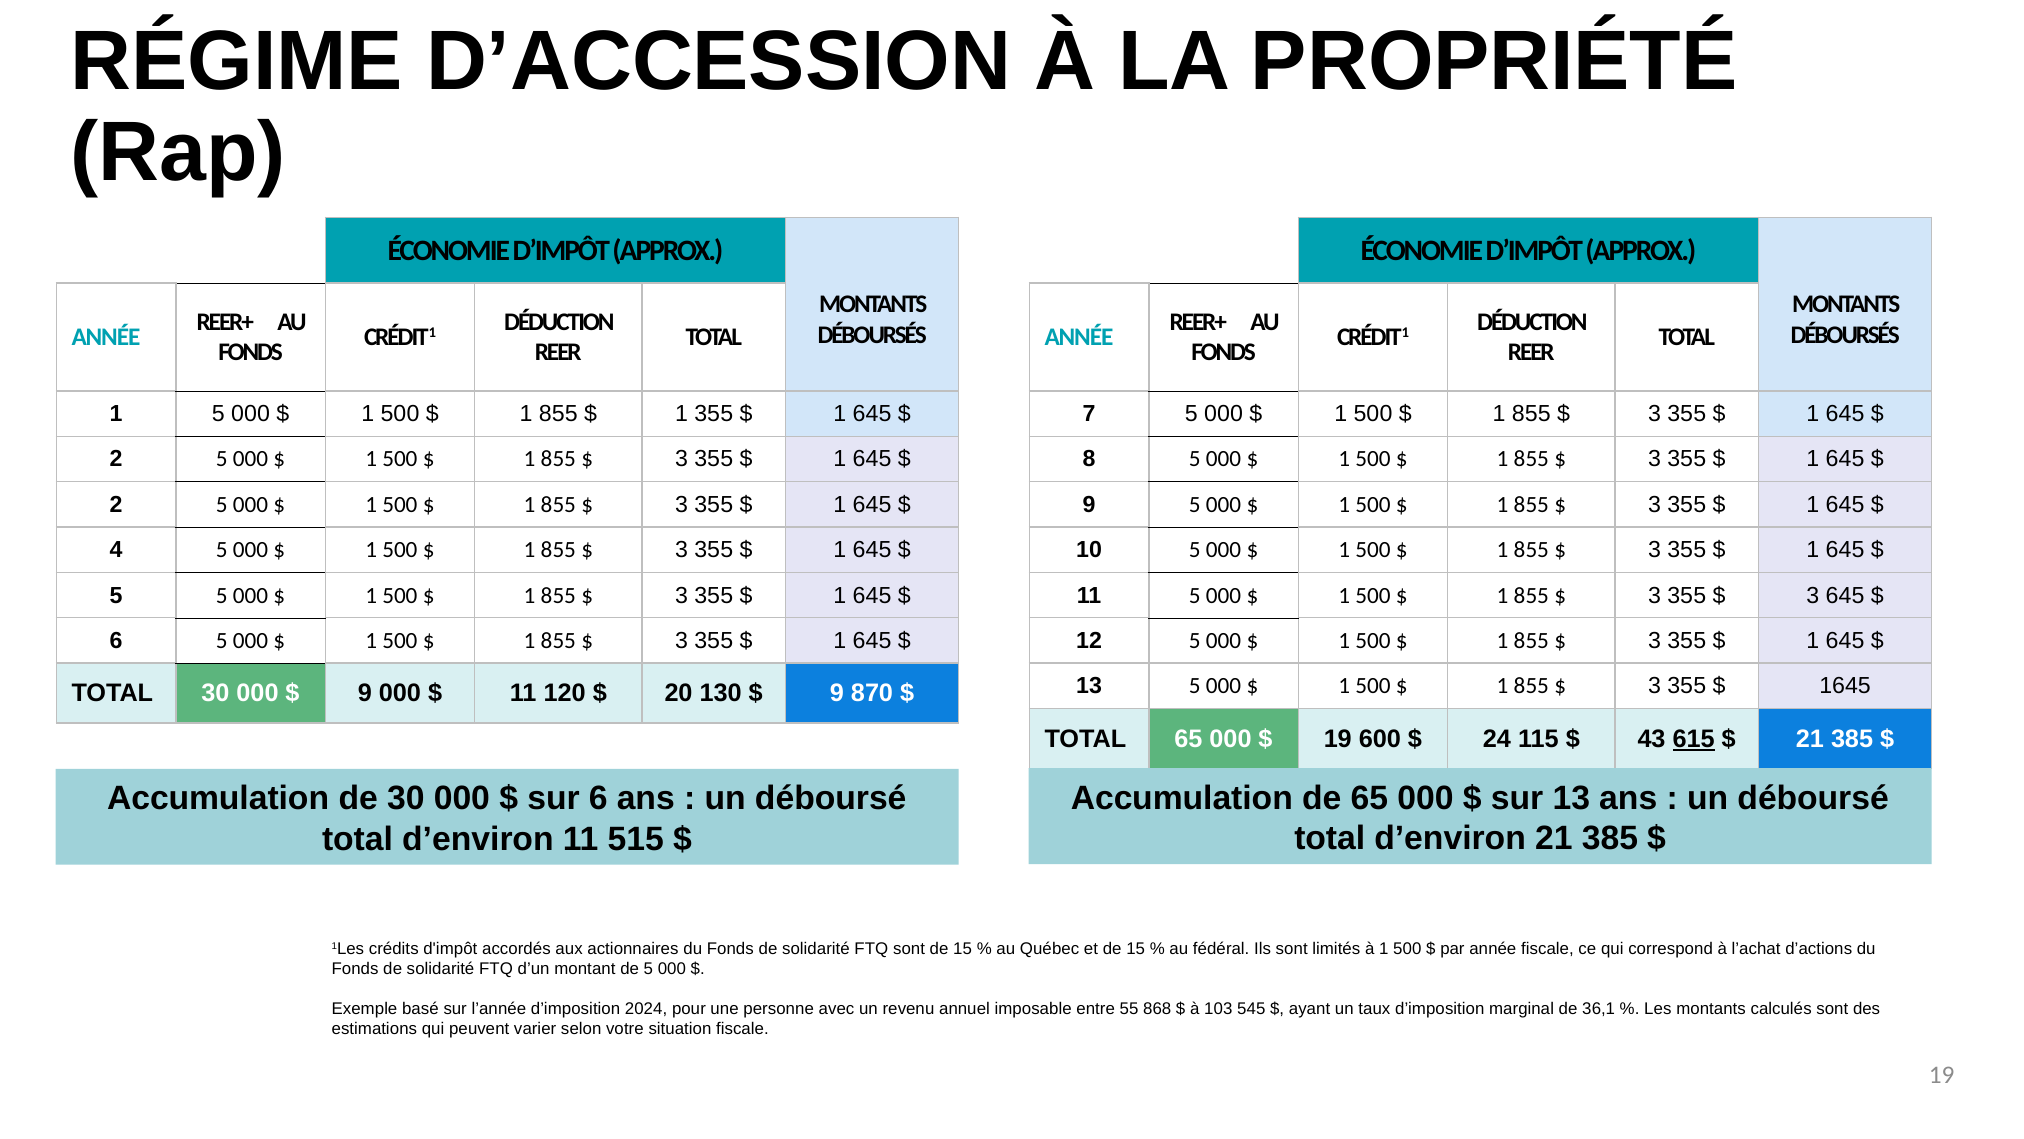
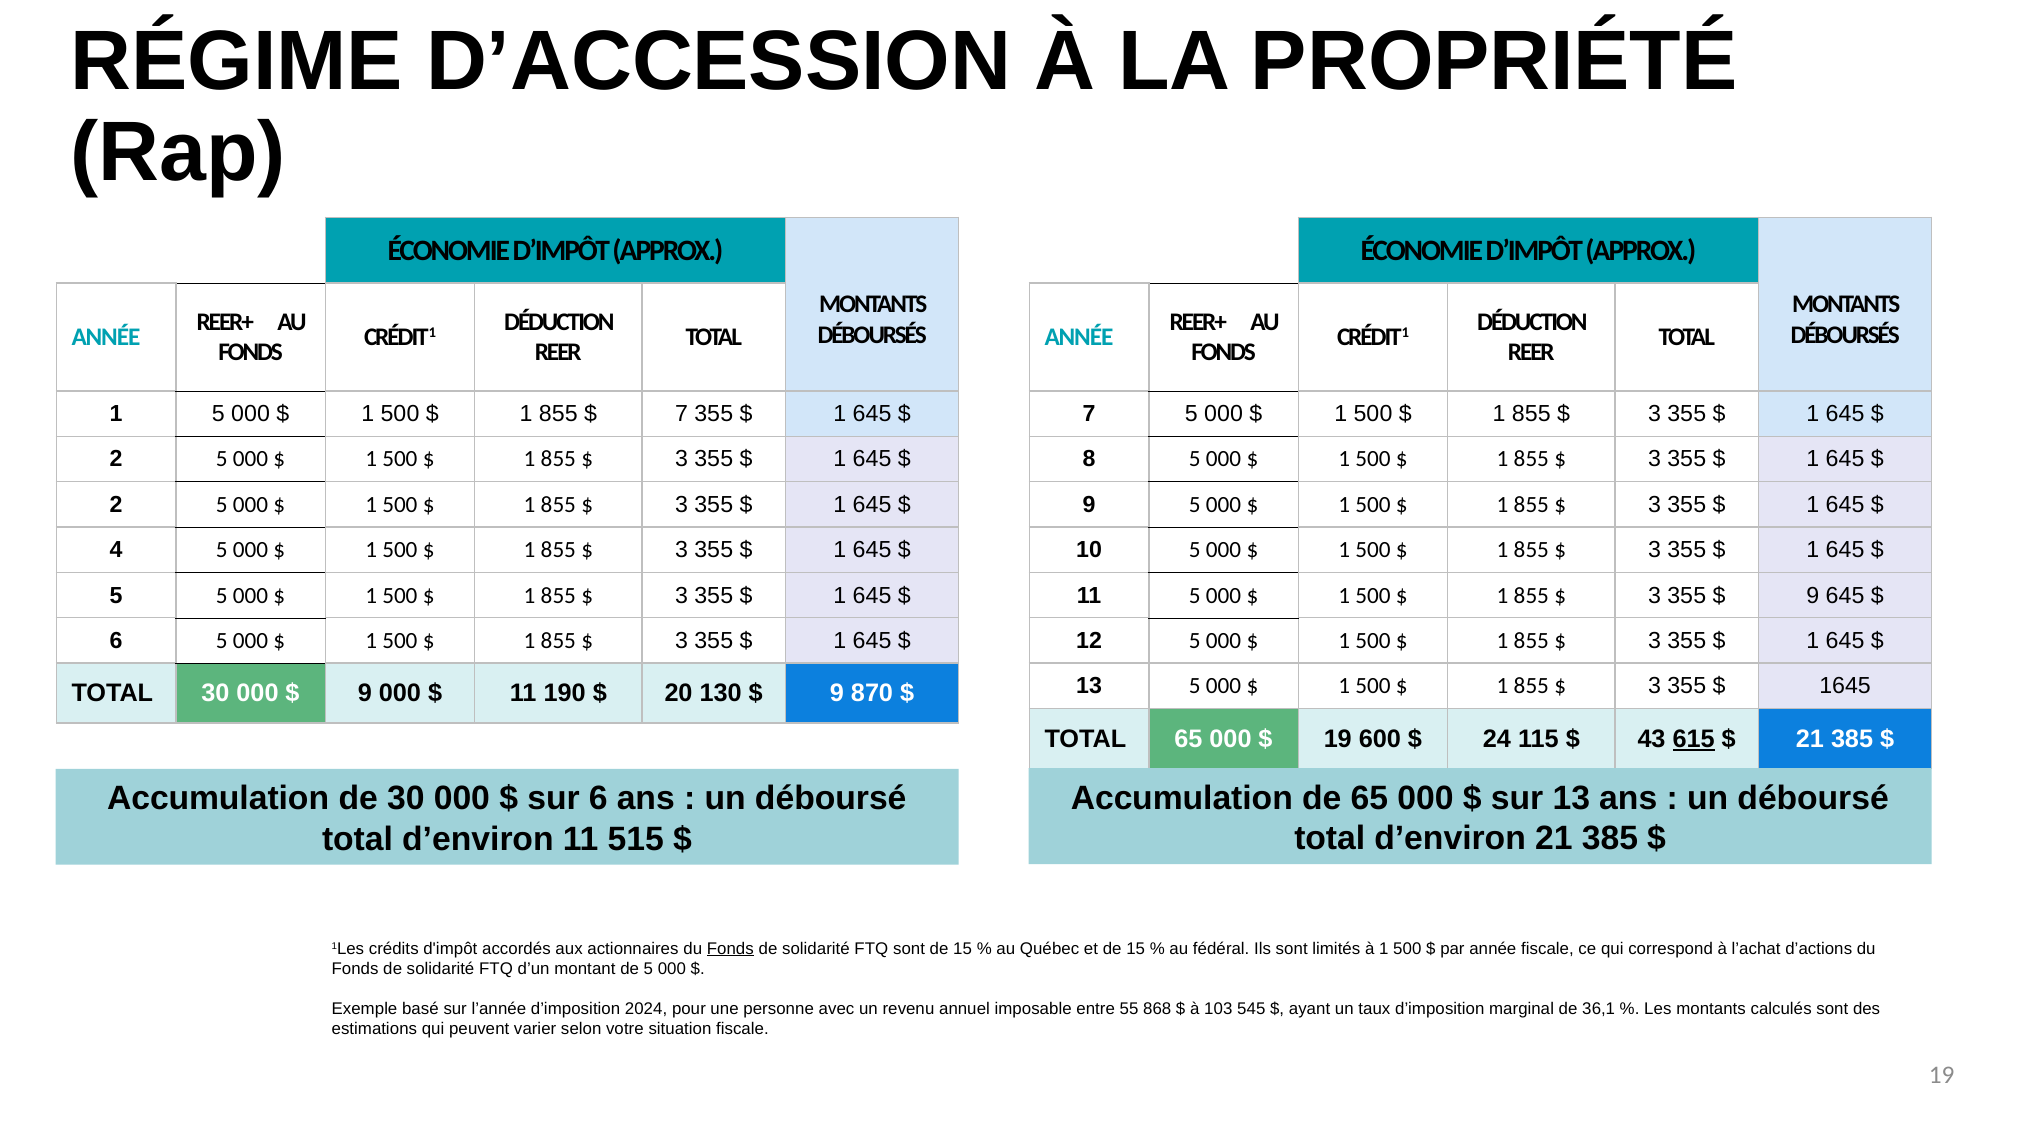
1: 1 -> 7 (682, 414)
3: 3 -> 9 (1813, 595)
120: 120 -> 190 (565, 693)
Fonds underline: none -> present (730, 948)
